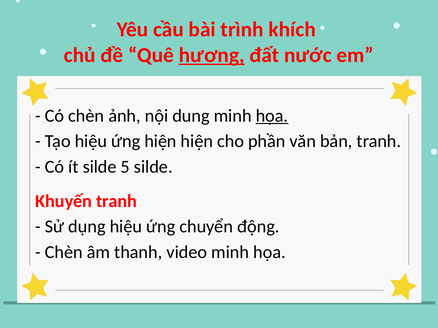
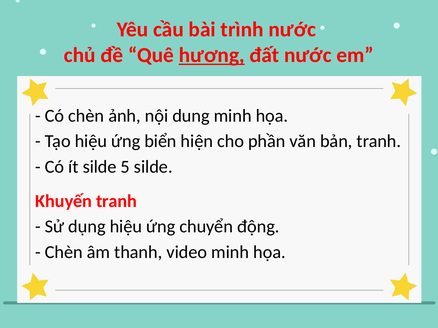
trình khích: khích -> nước (292, 30)
họa underline: present -> none (272, 116)
ứng hiện: hiện -> biển (161, 141)
